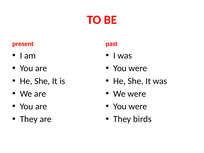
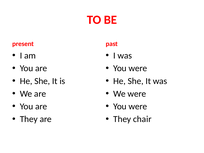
birds: birds -> chair (142, 119)
